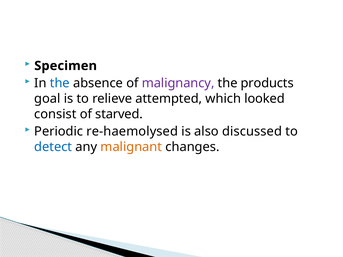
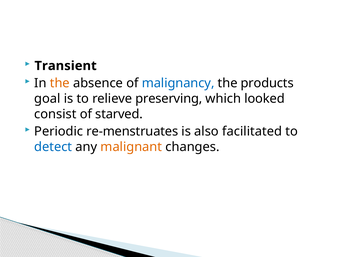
Specimen: Specimen -> Transient (66, 66)
the colour: blue -> orange (60, 83)
malignancy colour: purple -> blue (178, 83)
attempted: attempted -> preserving (169, 99)
re-haemolysed: re-haemolysed -> re-menstruates (132, 131)
discussed: discussed -> facilitated (252, 131)
